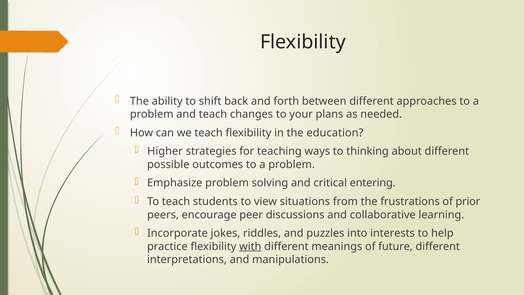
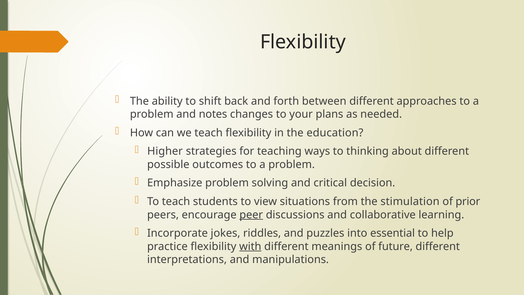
and teach: teach -> notes (213, 114)
entering: entering -> decision (373, 183)
frustrations: frustrations -> stimulation (410, 201)
peer underline: none -> present (251, 215)
interests: interests -> essential (393, 233)
